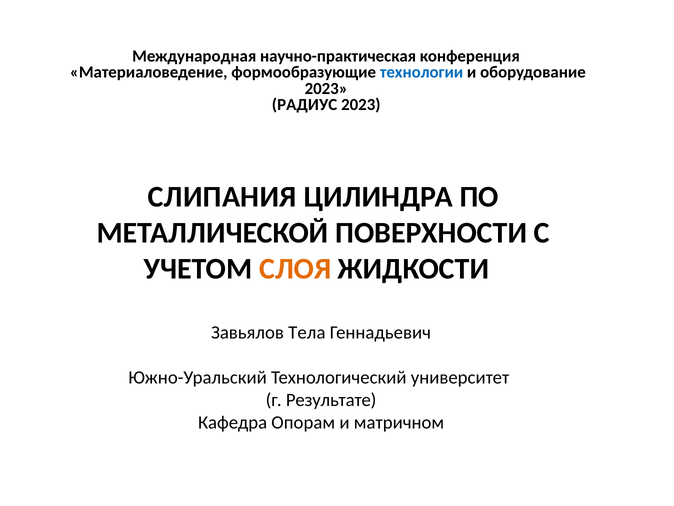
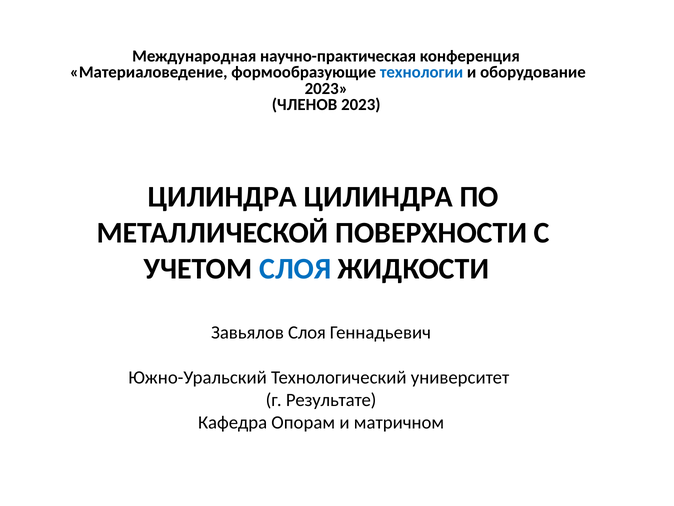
РАДИУС: РАДИУС -> ЧЛЕНОВ (305, 105)
СЛИПАНИЯ: СЛИПАНИЯ -> ЦИЛИНДРА (222, 197)
СЛОЯ colour: orange -> blue (295, 269)
Завьялов Тела: Тела -> Слоя (307, 332)
